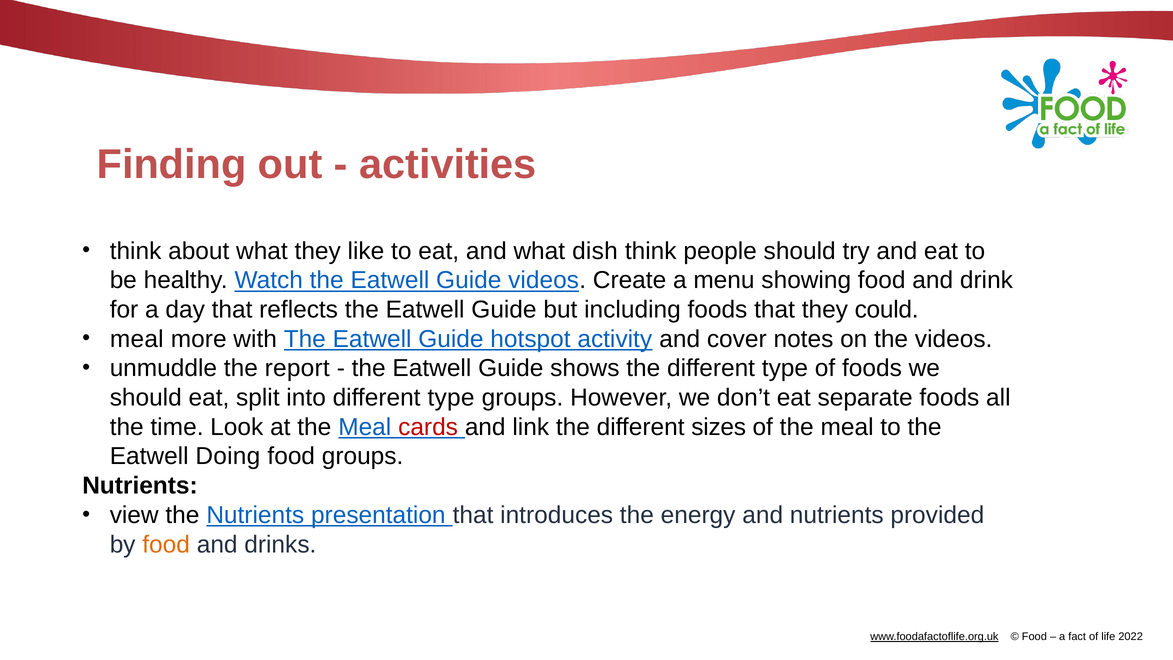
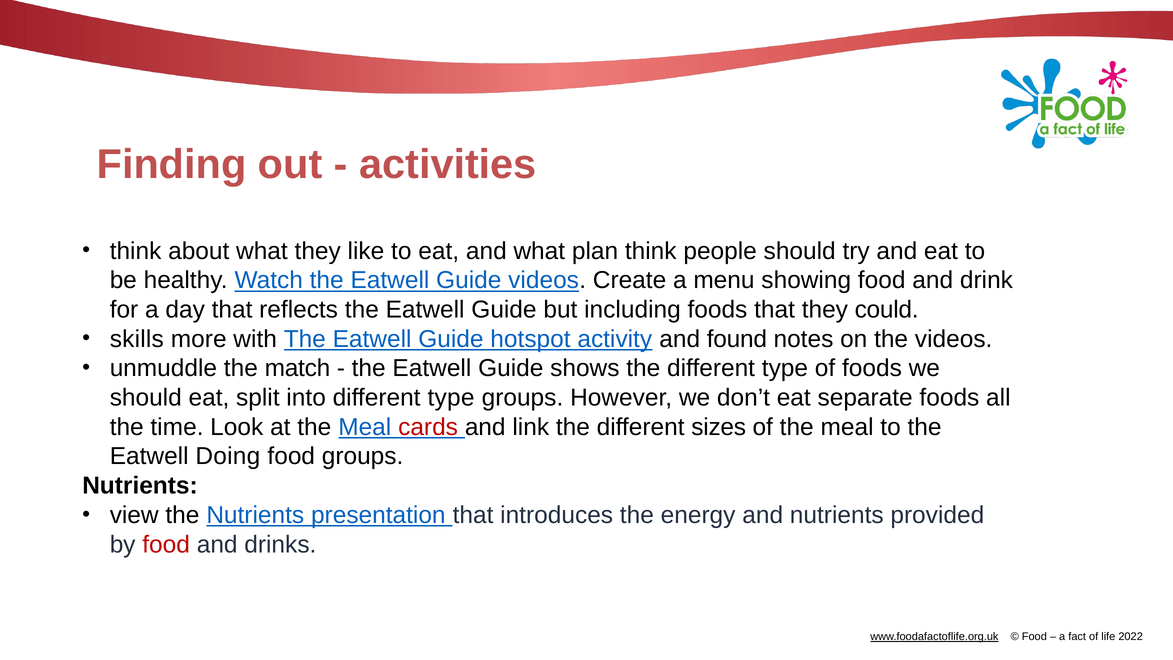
dish: dish -> plan (595, 251)
meal: meal -> skills (137, 339)
cover: cover -> found (737, 339)
report: report -> match (297, 368)
food colour: orange -> red (166, 544)
